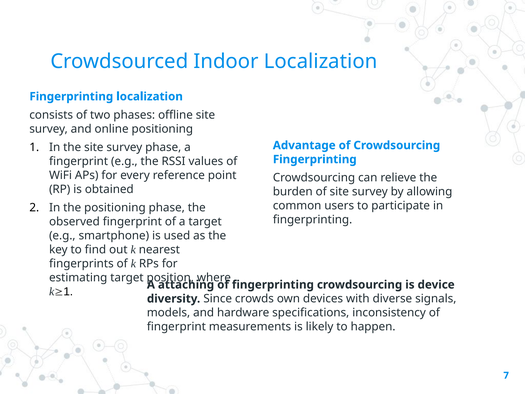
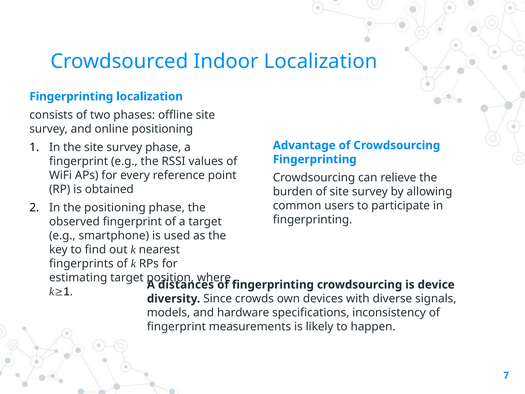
attaching: attaching -> distances (186, 285)
